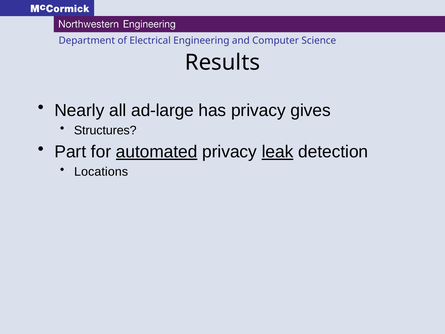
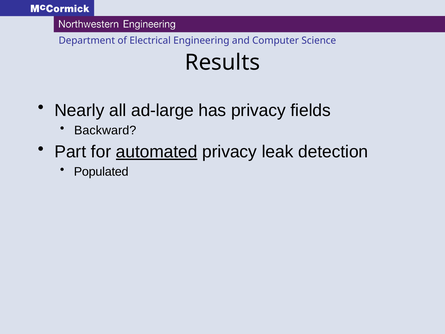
gives: gives -> fields (311, 110)
Structures: Structures -> Backward (105, 130)
leak underline: present -> none (278, 152)
Locations: Locations -> Populated (101, 172)
